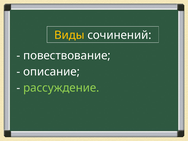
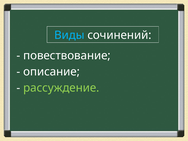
Виды colour: yellow -> light blue (69, 35)
